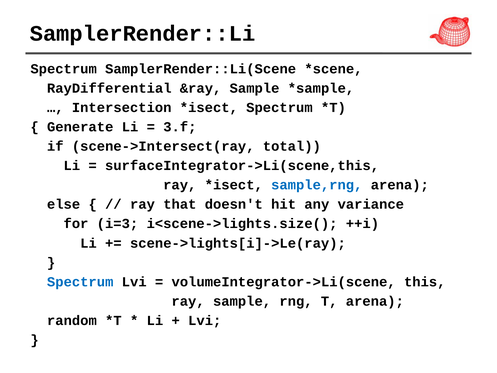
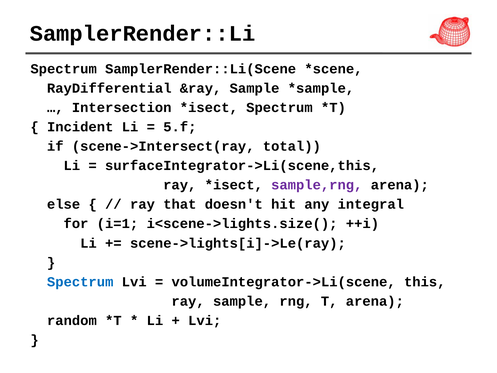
Generate: Generate -> Incident (80, 127)
3.f: 3.f -> 5.f (180, 127)
sample,rng colour: blue -> purple (317, 185)
variance: variance -> integral (371, 204)
i=3: i=3 -> i=1 (117, 224)
